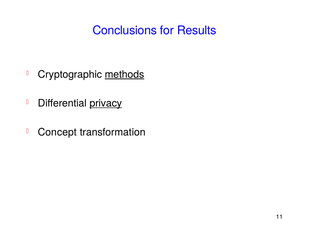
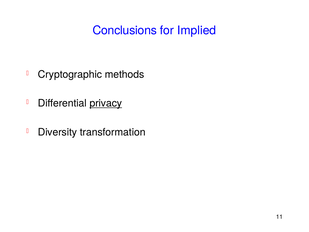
Results: Results -> Implied (197, 30)
methods underline: present -> none (125, 74)
Concept: Concept -> Diversity (57, 132)
